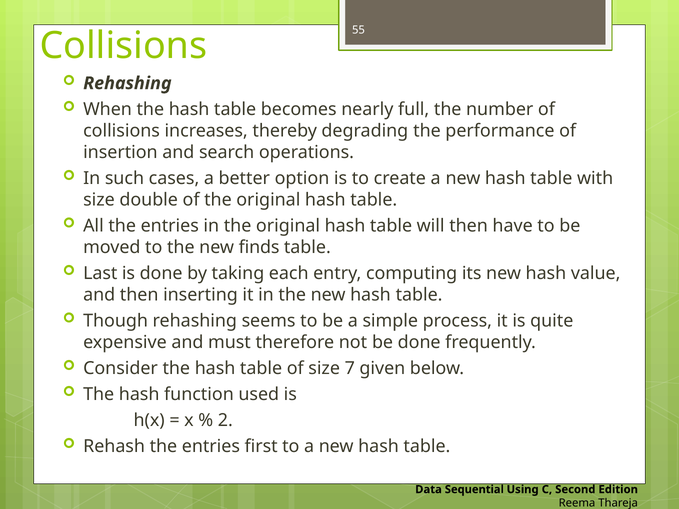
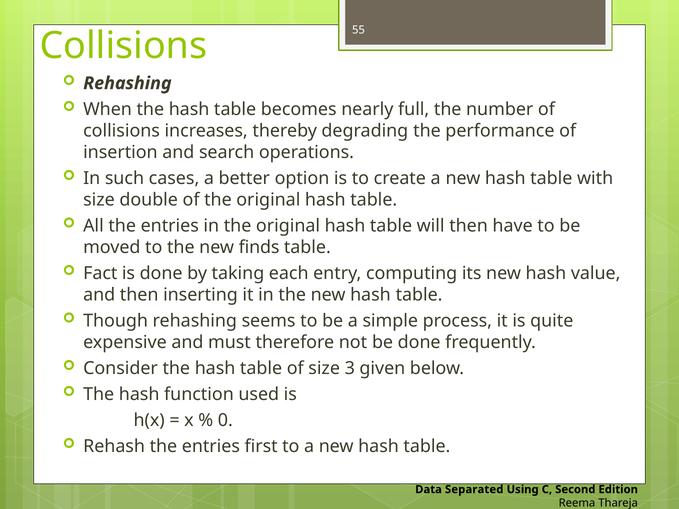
Last: Last -> Fact (100, 273)
7: 7 -> 3 (350, 368)
2: 2 -> 0 (225, 420)
Sequential: Sequential -> Separated (474, 490)
